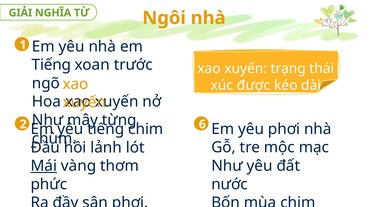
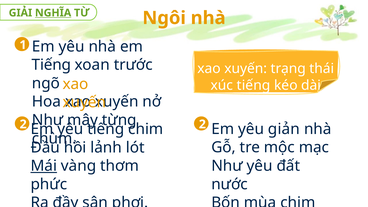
NGHĨA underline: none -> present (53, 13)
xúc được: được -> tiếng (254, 85)
2 6: 6 -> 2 (202, 124)
yêu phơi: phơi -> giản (284, 129)
